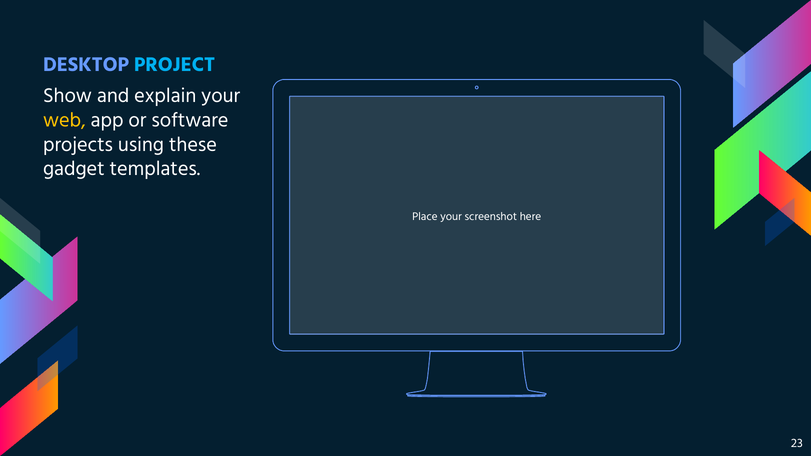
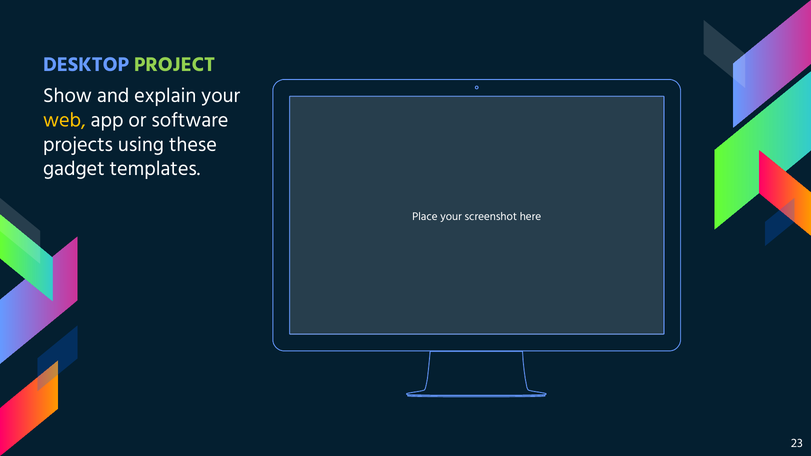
PROJECT colour: light blue -> light green (175, 65)
